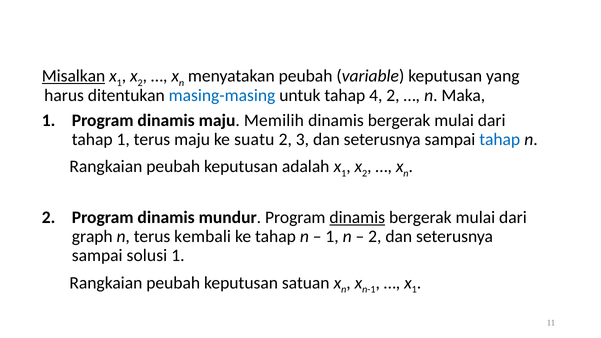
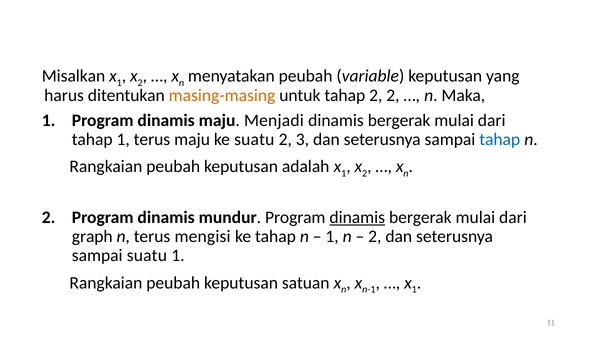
Misalkan underline: present -> none (74, 76)
masing-masing colour: blue -> orange (222, 95)
tahap 4: 4 -> 2 (376, 95)
Memilih: Memilih -> Menjadi (274, 121)
kembali: kembali -> mengisi (203, 237)
sampai solusi: solusi -> suatu (147, 256)
